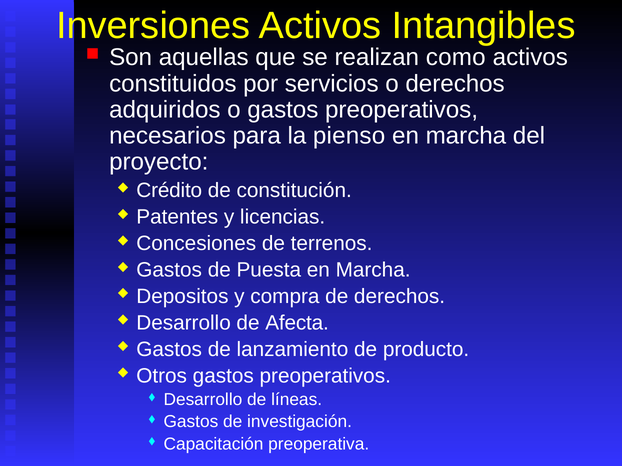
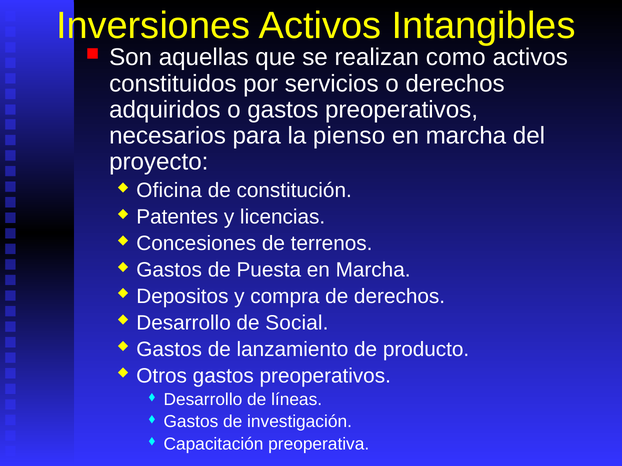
Crédito: Crédito -> Oficina (169, 190)
Afecta: Afecta -> Social (297, 323)
